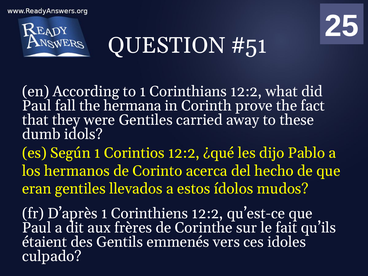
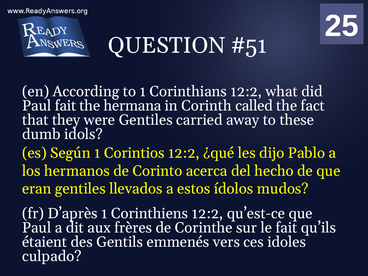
Paul fall: fall -> fait (65, 106)
prove: prove -> called (254, 106)
